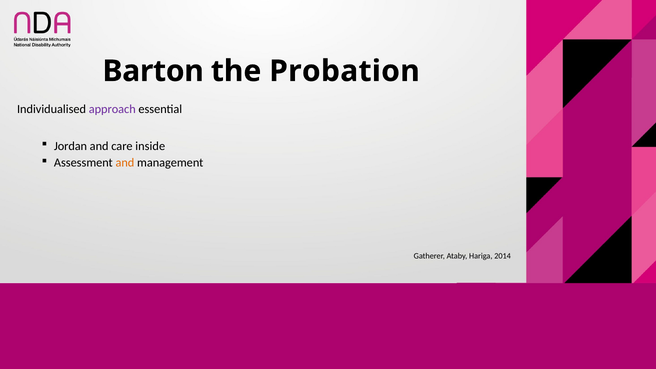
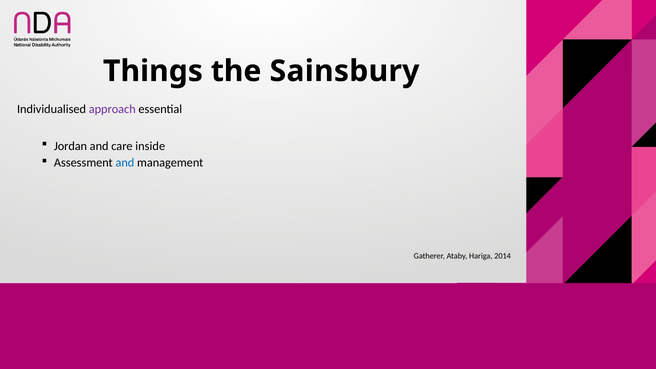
Barton: Barton -> Things (153, 71)
Probation: Probation -> Sainsbury (344, 71)
and colour: orange -> blue (125, 163)
